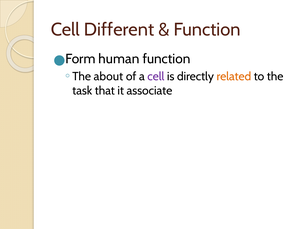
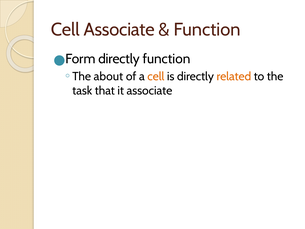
Cell Different: Different -> Associate (119, 29)
human: human -> directly (119, 59)
cell colour: purple -> orange (156, 76)
